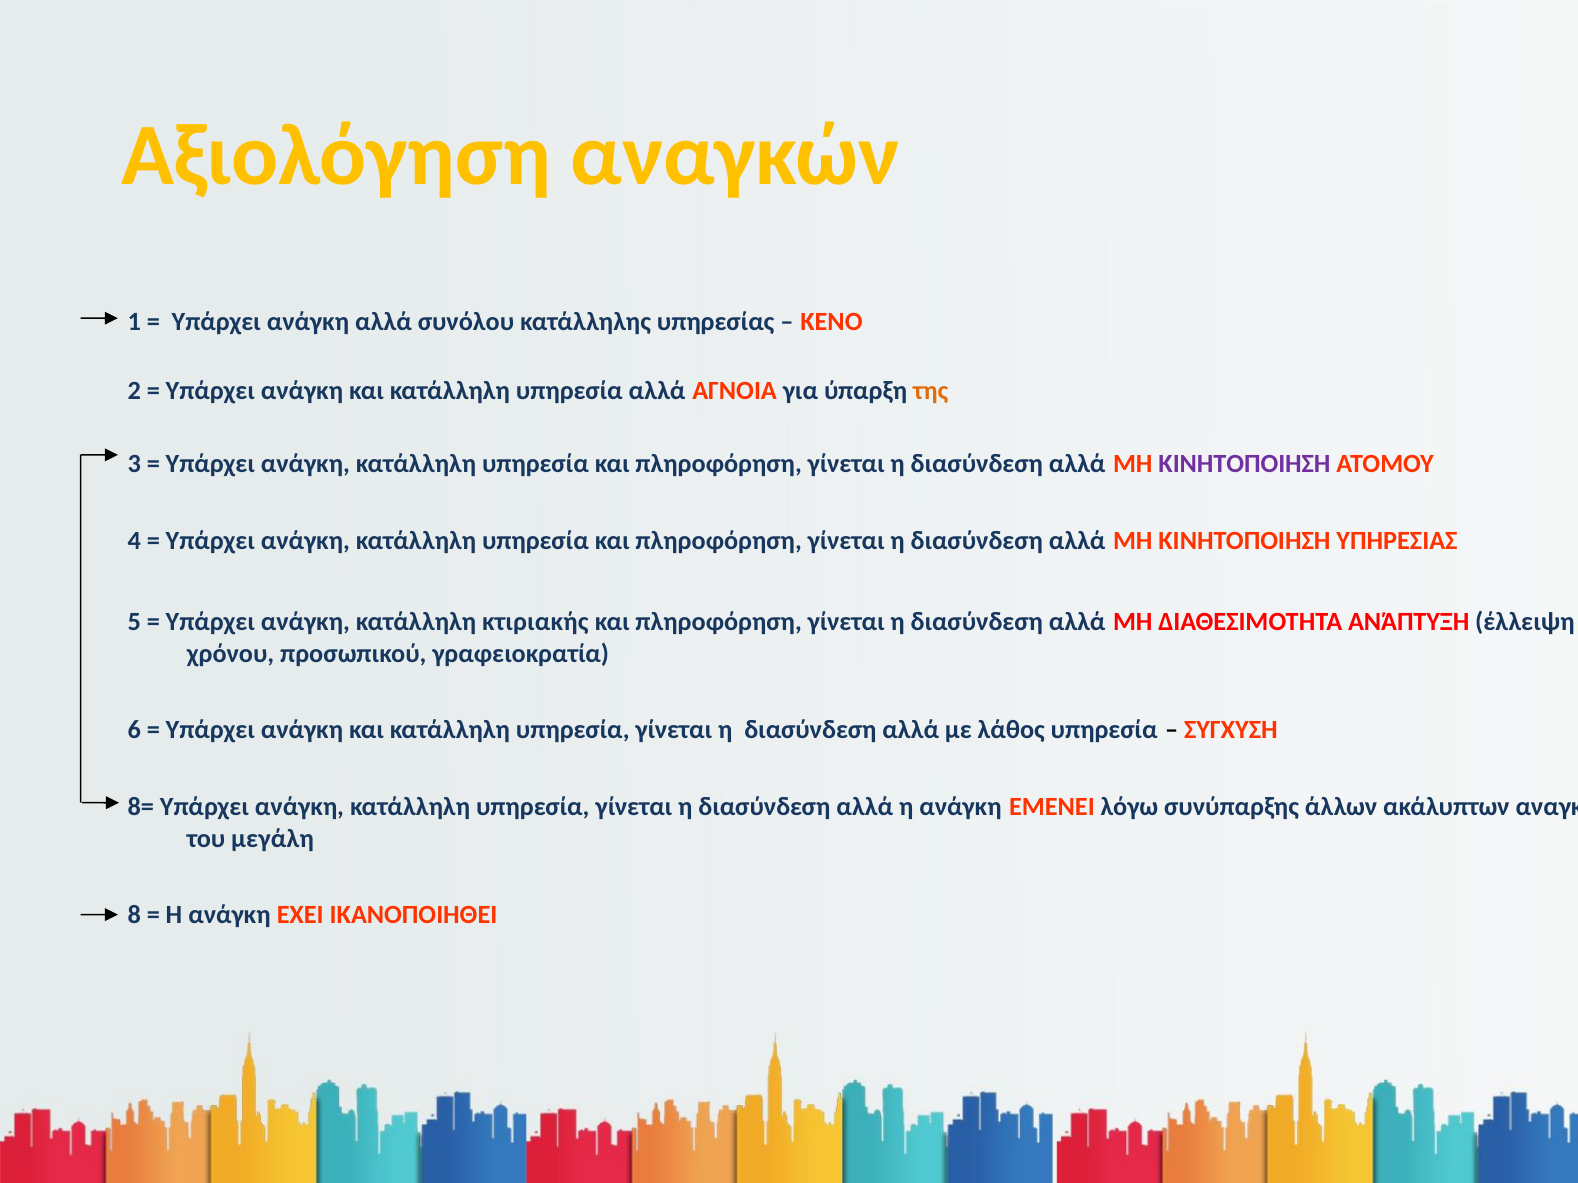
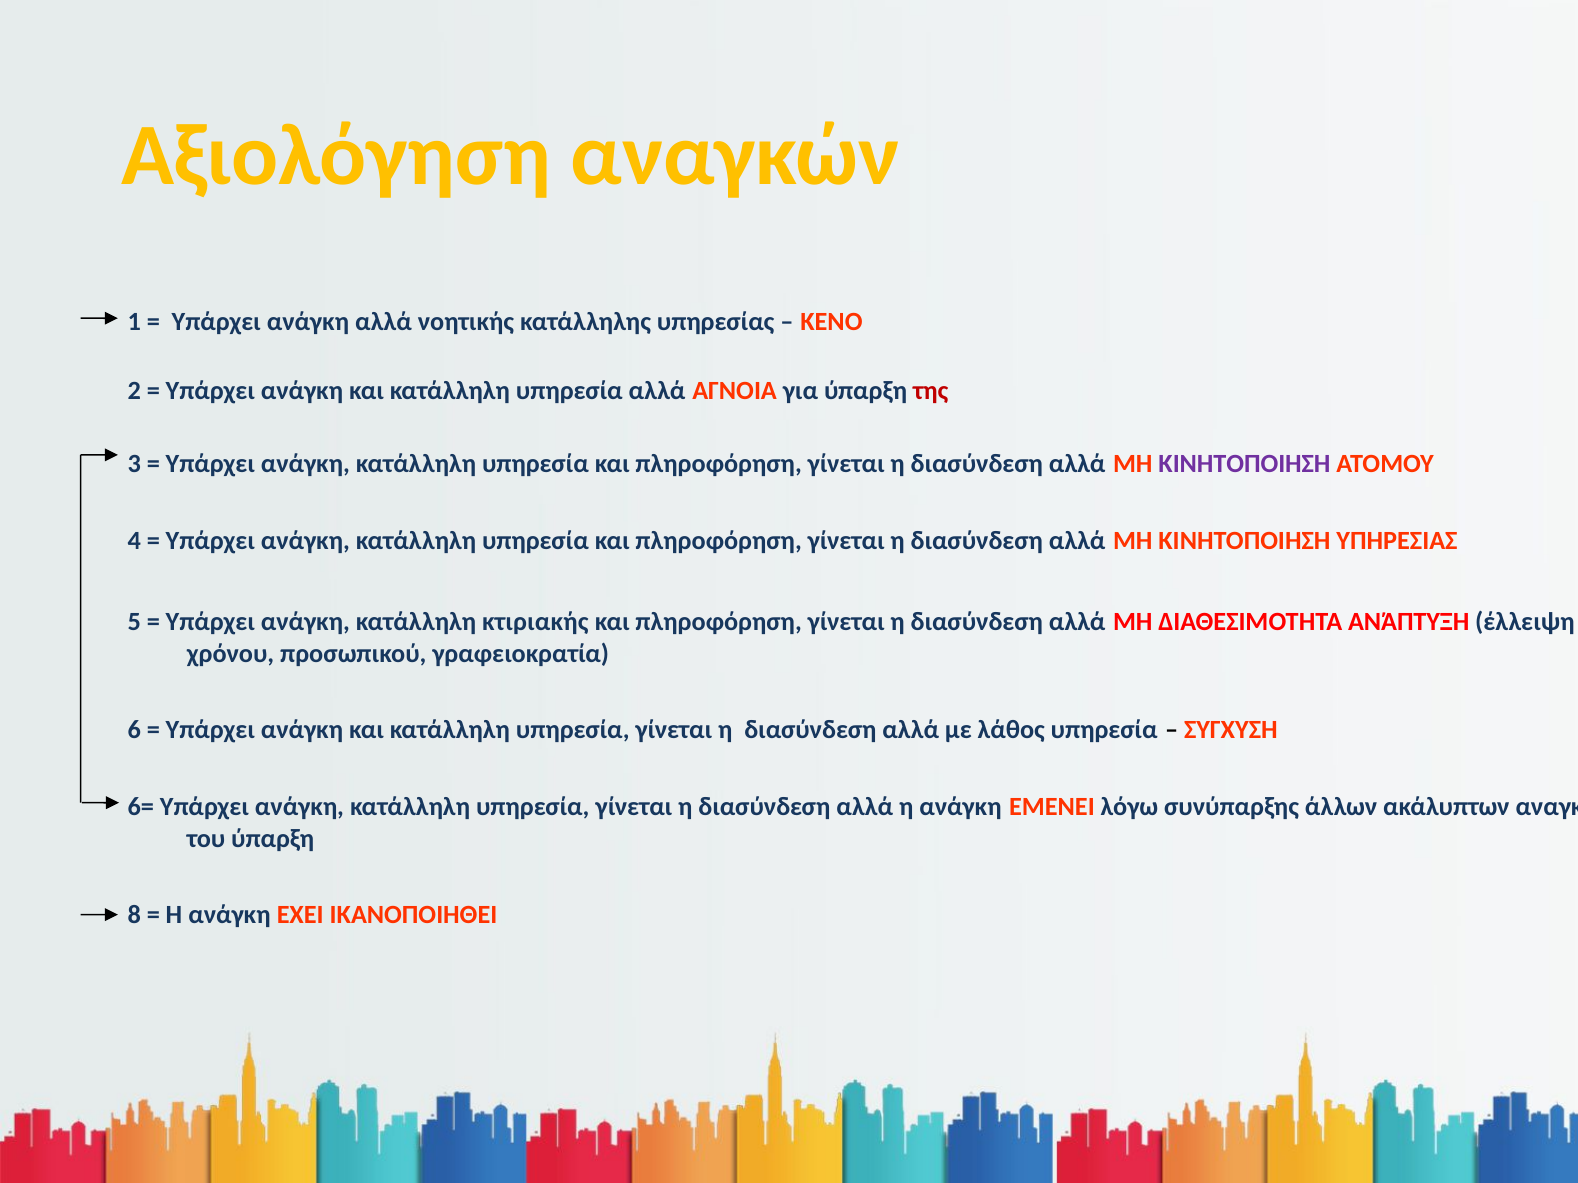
συνόλου: συνόλου -> νοητικής (466, 322)
της colour: orange -> red (931, 391)
8=: 8= -> 6= (141, 807)
του μεγάλη: μεγάλη -> ύπαρξη (273, 839)
